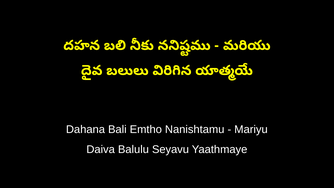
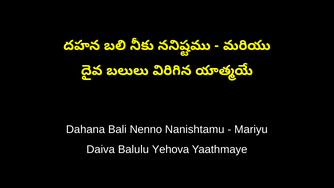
Emtho: Emtho -> Nenno (146, 129)
Seyavu: Seyavu -> Yehova (171, 149)
